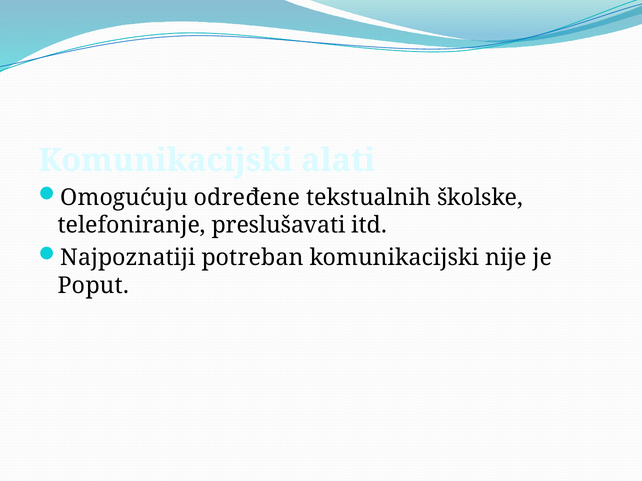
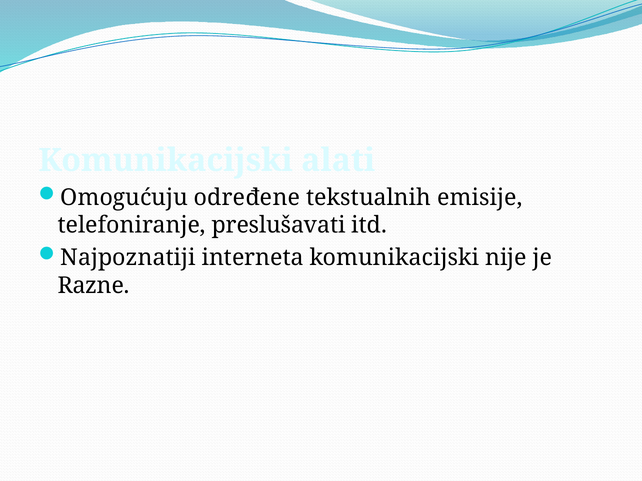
školske: školske -> emisije (480, 198)
potreban: potreban -> interneta (253, 258)
Poput: Poput -> Razne (94, 286)
